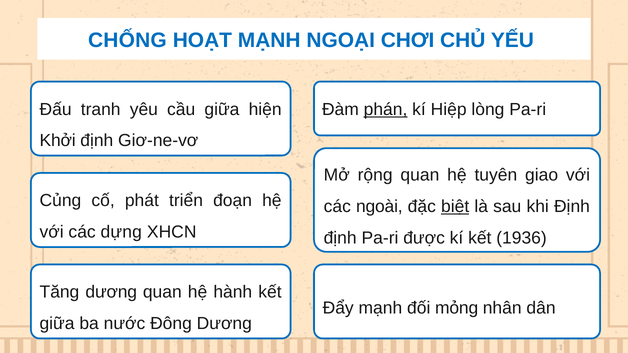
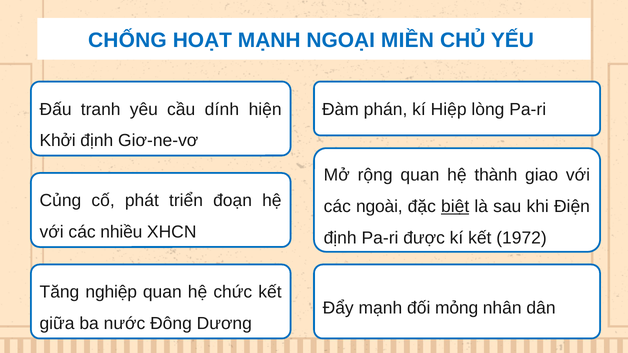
CHƠI: CHƠI -> MIỀN (407, 40)
cầu giữa: giữa -> dính (222, 109)
phán underline: present -> none (386, 110)
tuyên: tuyên -> thành (496, 175)
khi Định: Định -> Điện (572, 207)
dựng: dựng -> nhiều (121, 232)
1936: 1936 -> 1972 (522, 238)
Tăng dương: dương -> nghiệp (111, 292)
hành: hành -> chức (233, 292)
